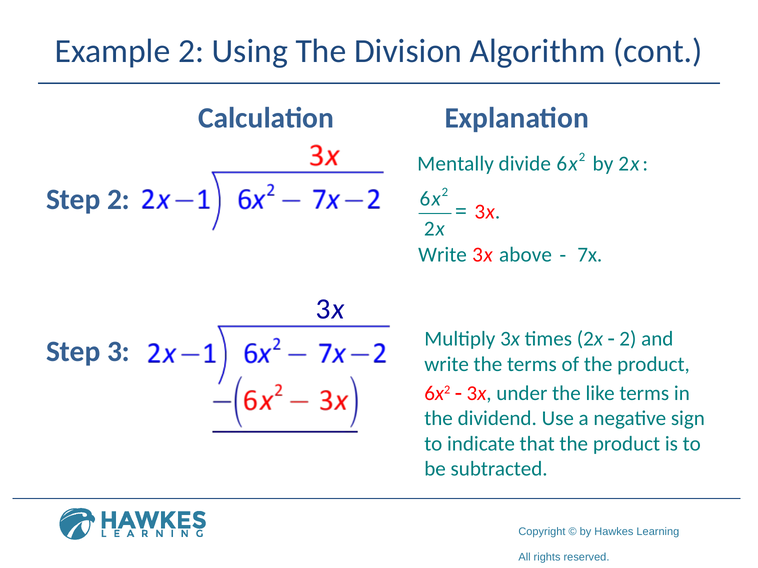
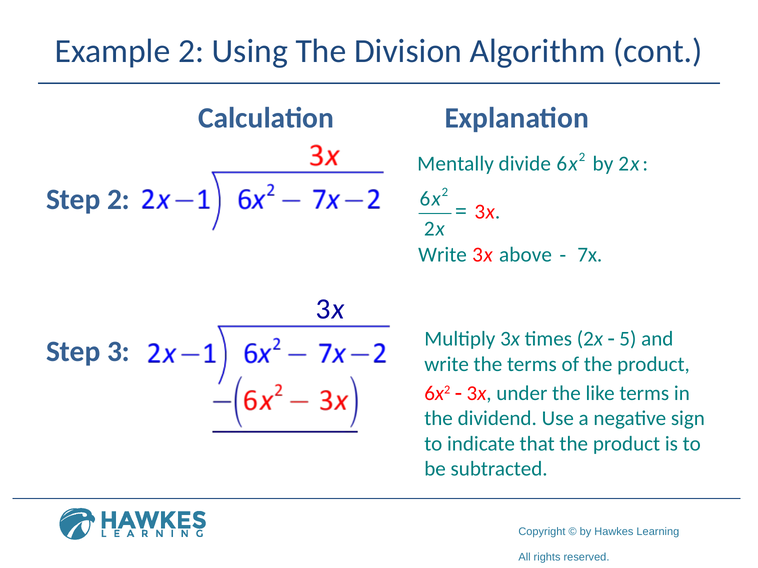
2: 2 -> 5 (628, 339)
